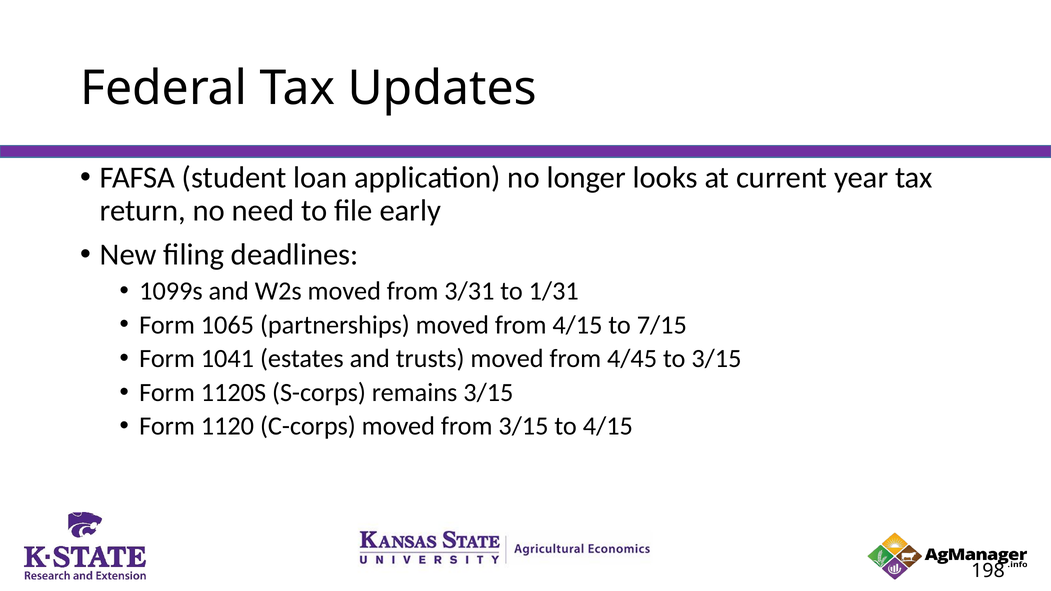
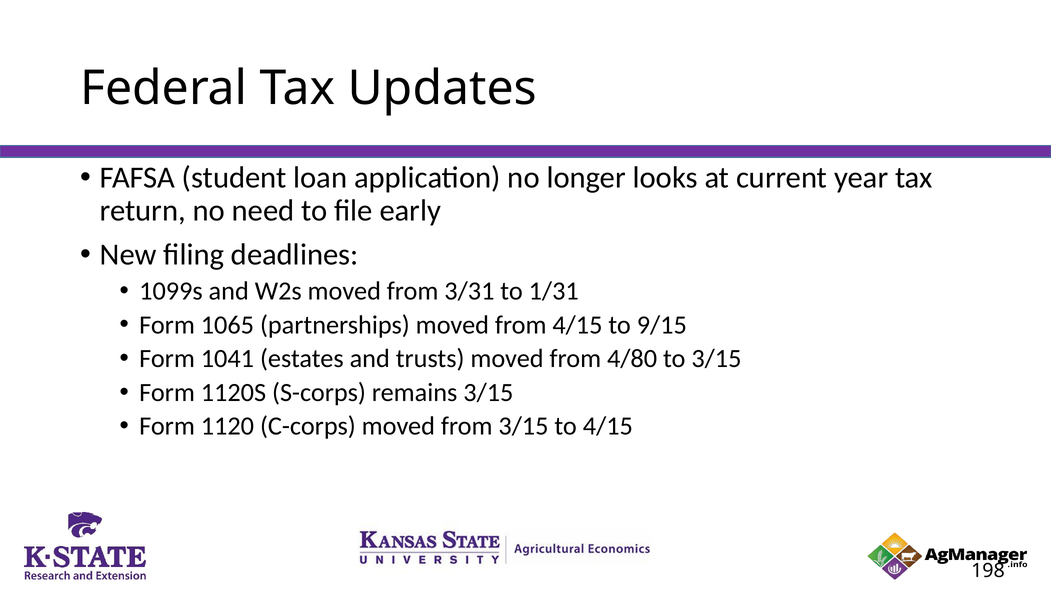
7/15: 7/15 -> 9/15 (662, 325)
4/45: 4/45 -> 4/80 (632, 359)
